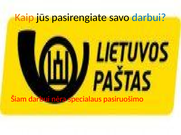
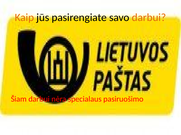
darbui colour: blue -> orange (149, 18)
